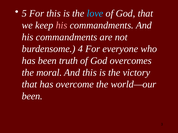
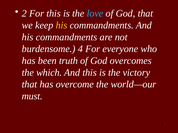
5: 5 -> 2 (24, 13)
his colour: pink -> yellow (62, 25)
moral: moral -> which (49, 73)
been: been -> must (32, 97)
